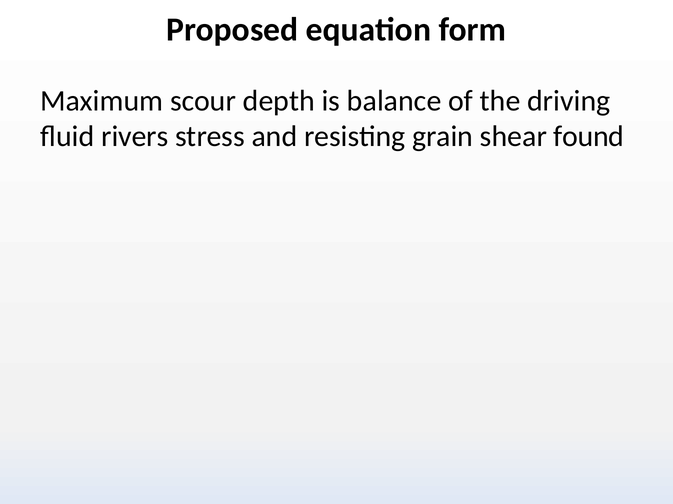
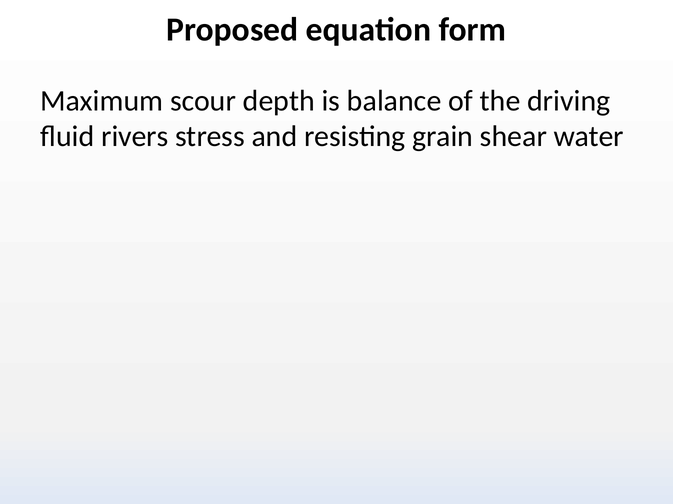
found: found -> water (589, 137)
